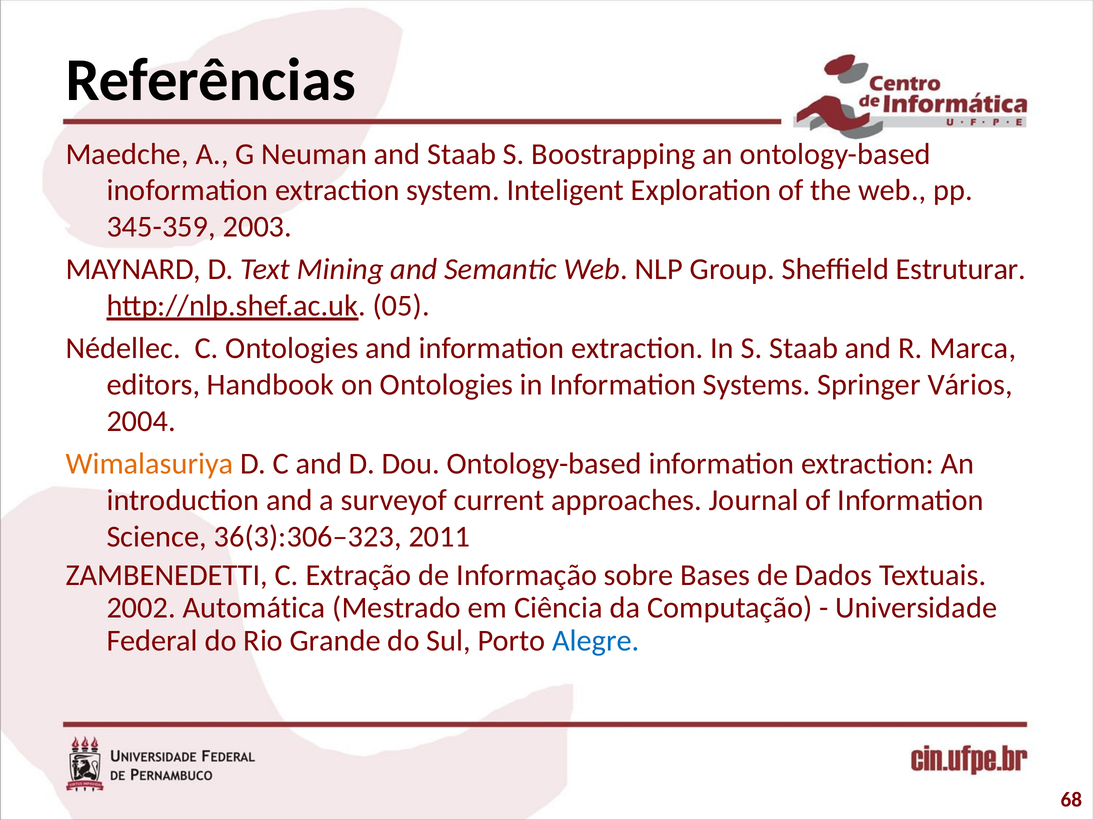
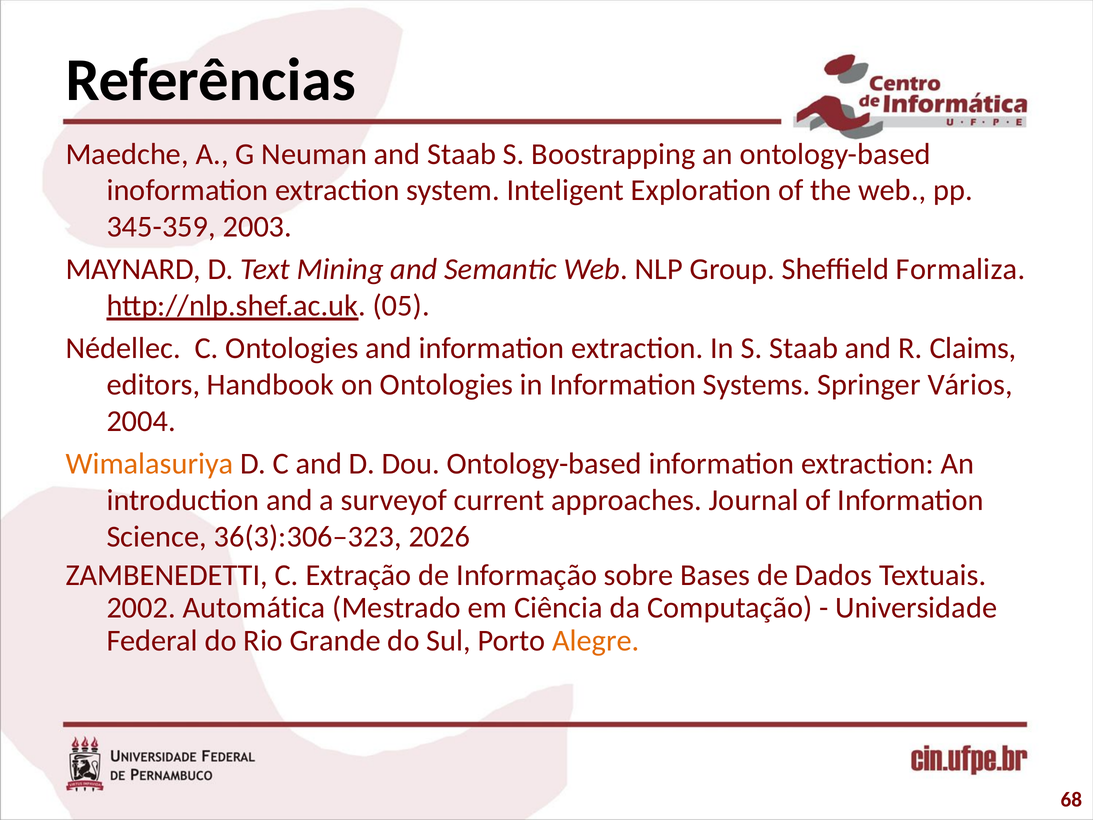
Estruturar: Estruturar -> Formaliza (961, 269)
Marca: Marca -> Claims (973, 348)
2011: 2011 -> 2026 (439, 537)
Alegre colour: blue -> orange (596, 641)
